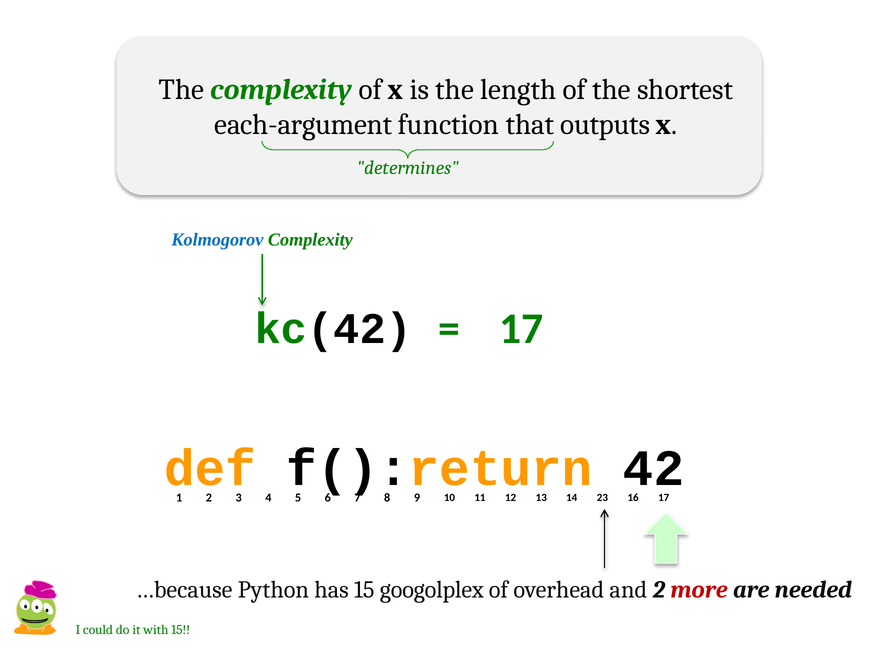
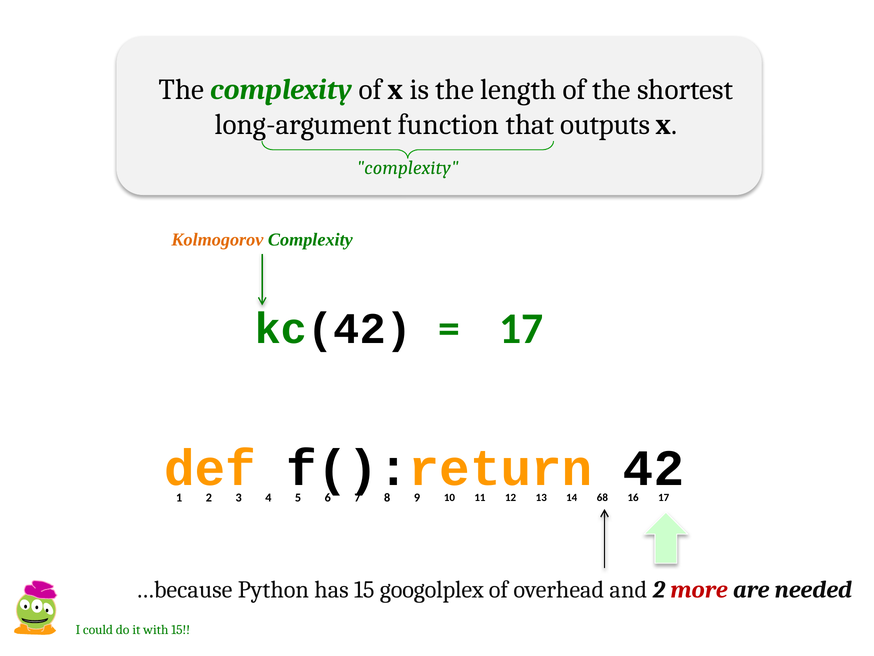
each-argument: each-argument -> long-argument (303, 125)
determines: determines -> complexity (408, 168)
Kolmogorov colour: blue -> orange (217, 240)
23: 23 -> 68 (602, 497)
